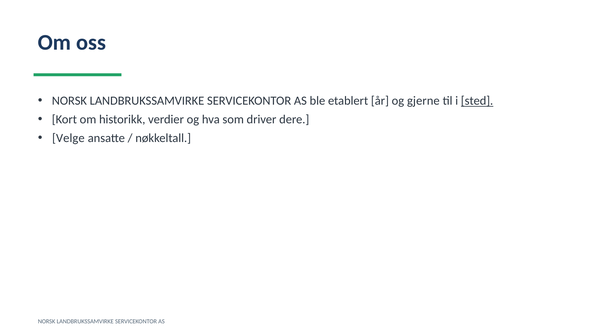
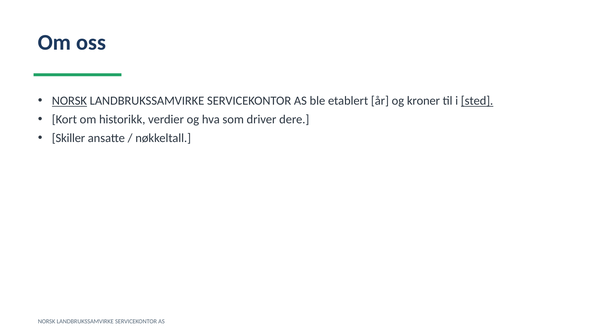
NORSK underline: none -> present (69, 101)
gjerne: gjerne -> kroner (423, 101)
Velge: Velge -> Skiller (68, 138)
